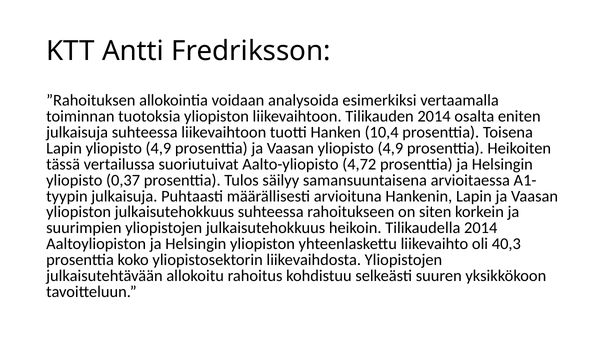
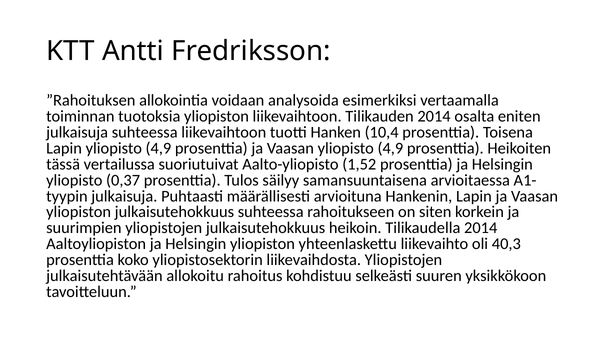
4,72: 4,72 -> 1,52 (359, 164)
